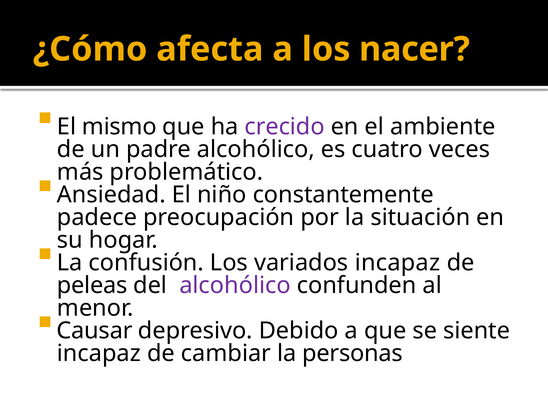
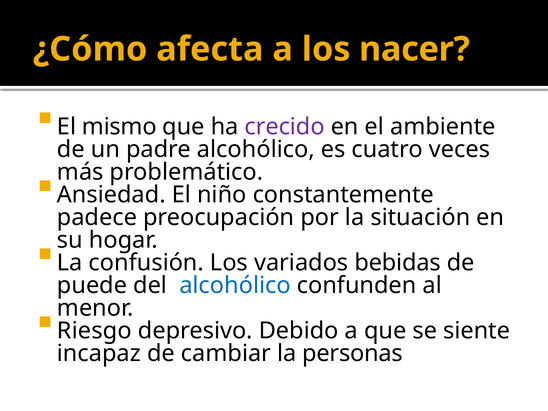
variados incapaz: incapaz -> bebidas (398, 263)
peleas: peleas -> puede (92, 285)
alcohólico colour: purple -> blue (235, 285)
Causar: Causar -> Riesgo (94, 331)
